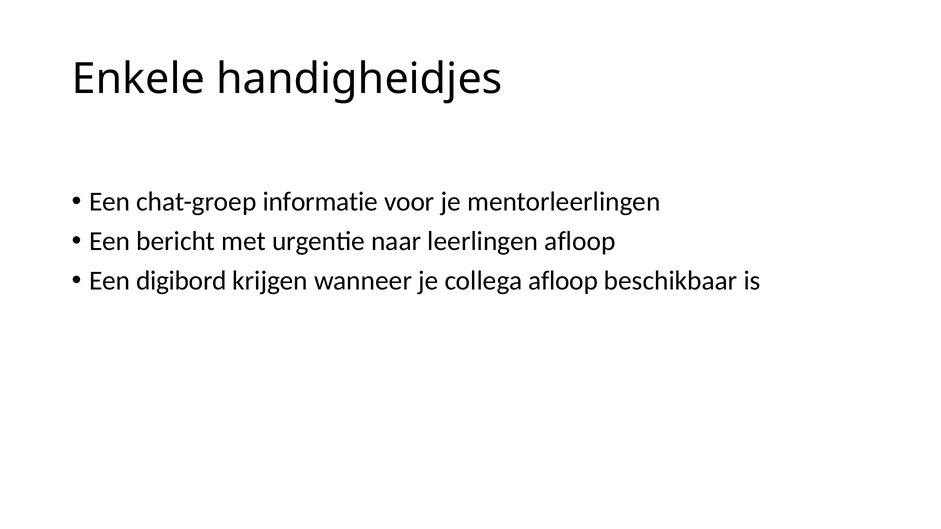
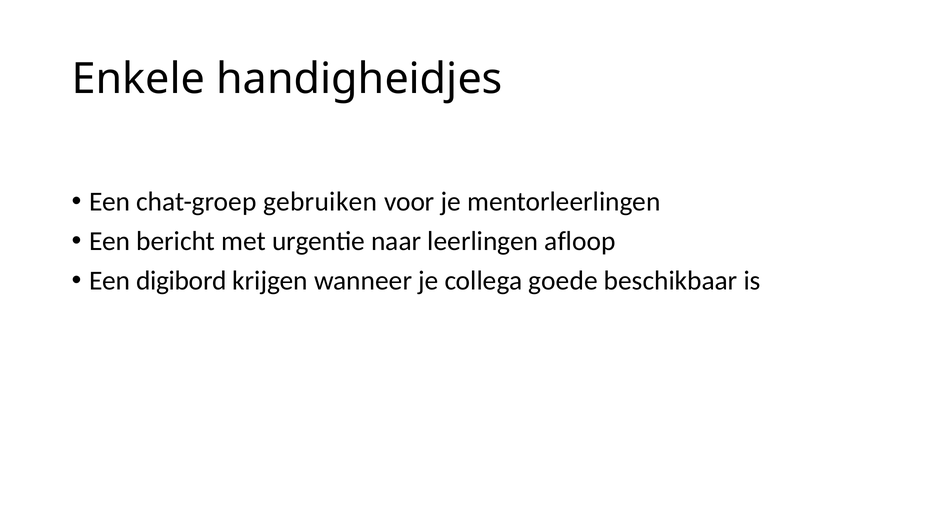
informatie: informatie -> gebruiken (320, 202)
collega afloop: afloop -> goede (563, 281)
